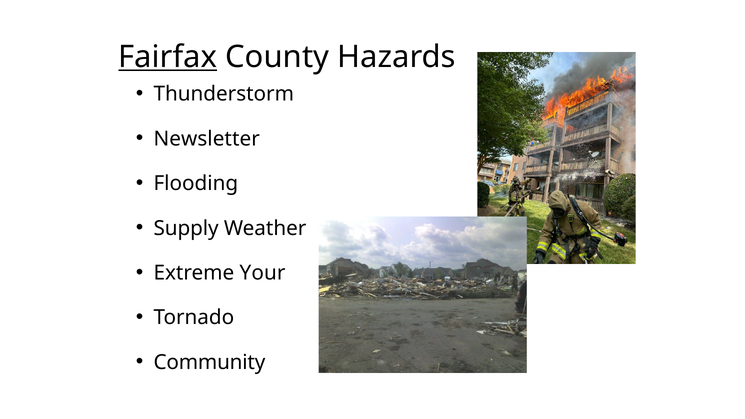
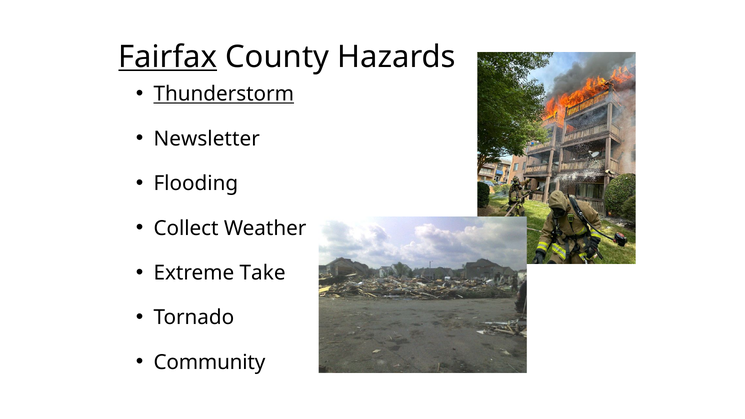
Thunderstorm underline: none -> present (224, 94)
Supply: Supply -> Collect (186, 228)
Your: Your -> Take (263, 273)
